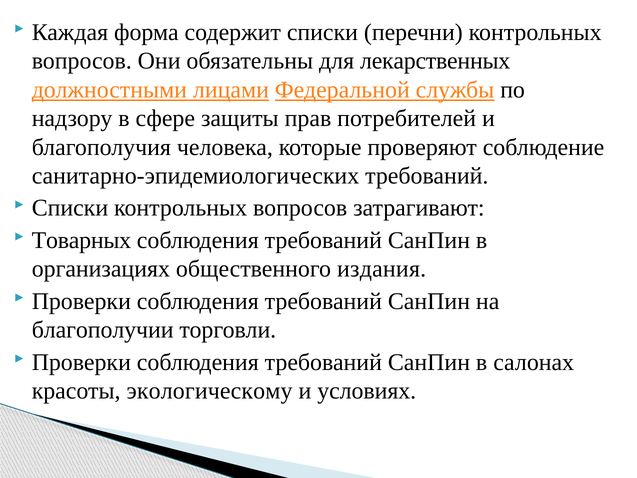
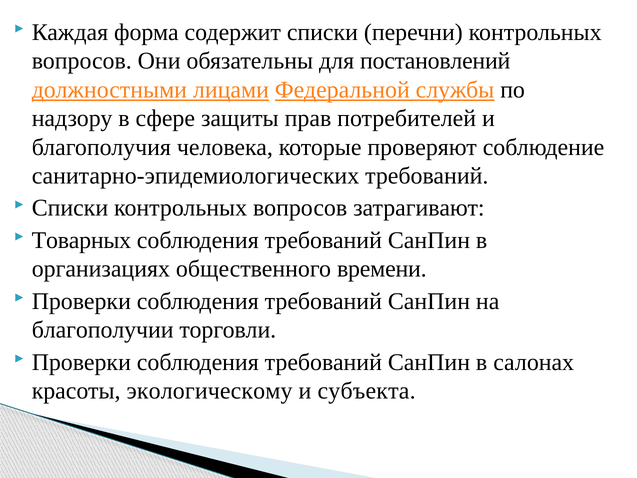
лекарственных: лекарственных -> постановлений (435, 61)
издания: издания -> времени (382, 269)
условиях: условиях -> субъекта (367, 391)
